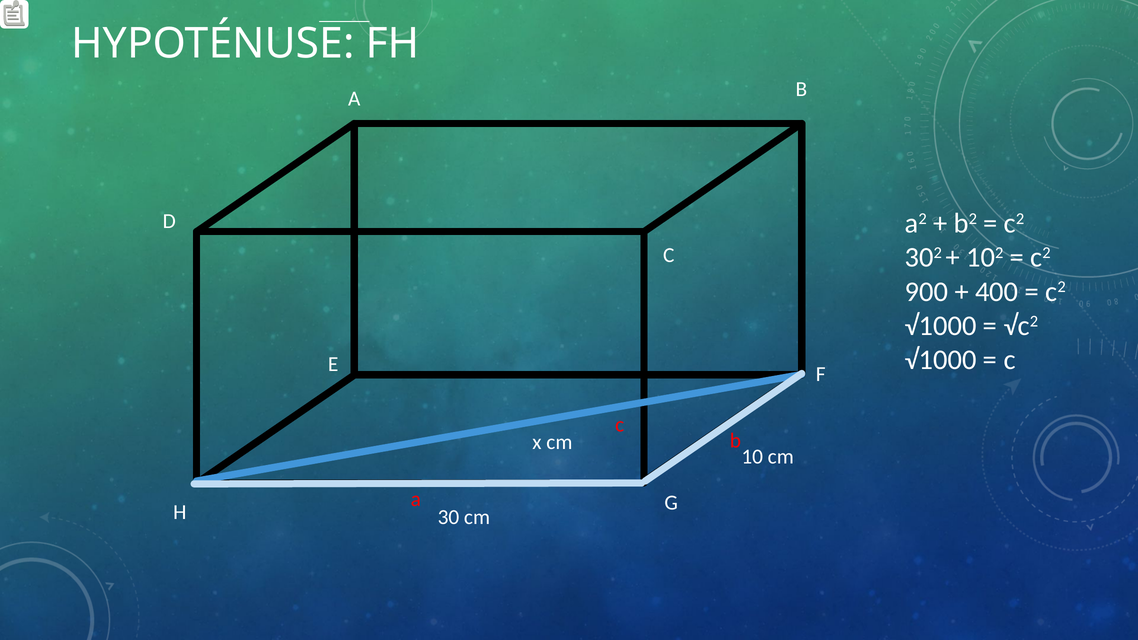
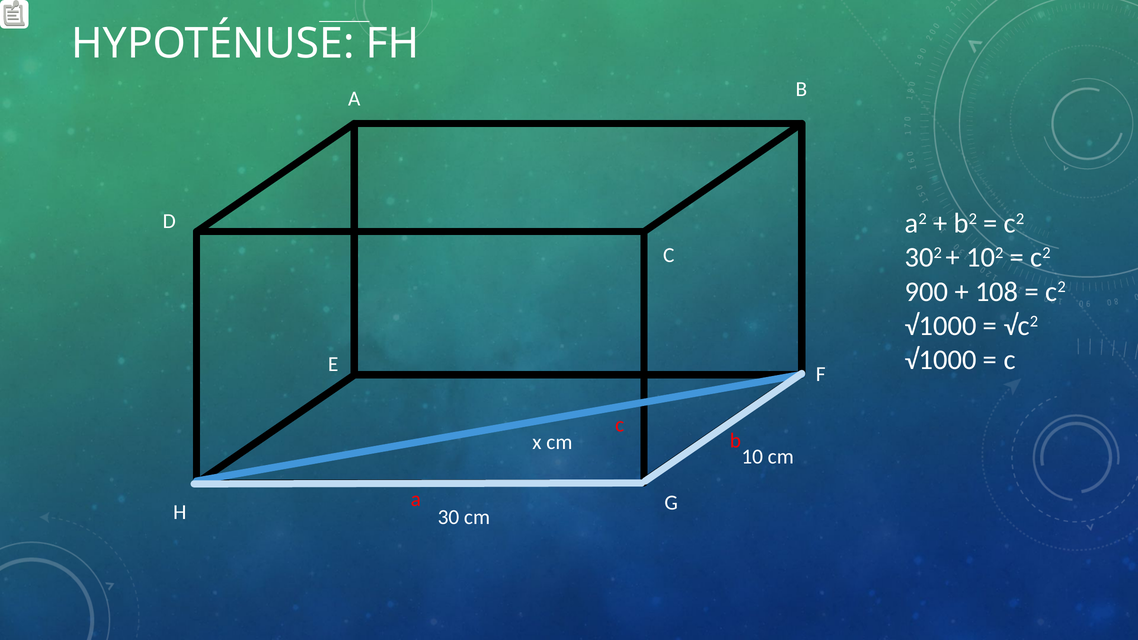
400: 400 -> 108 (997, 292)
